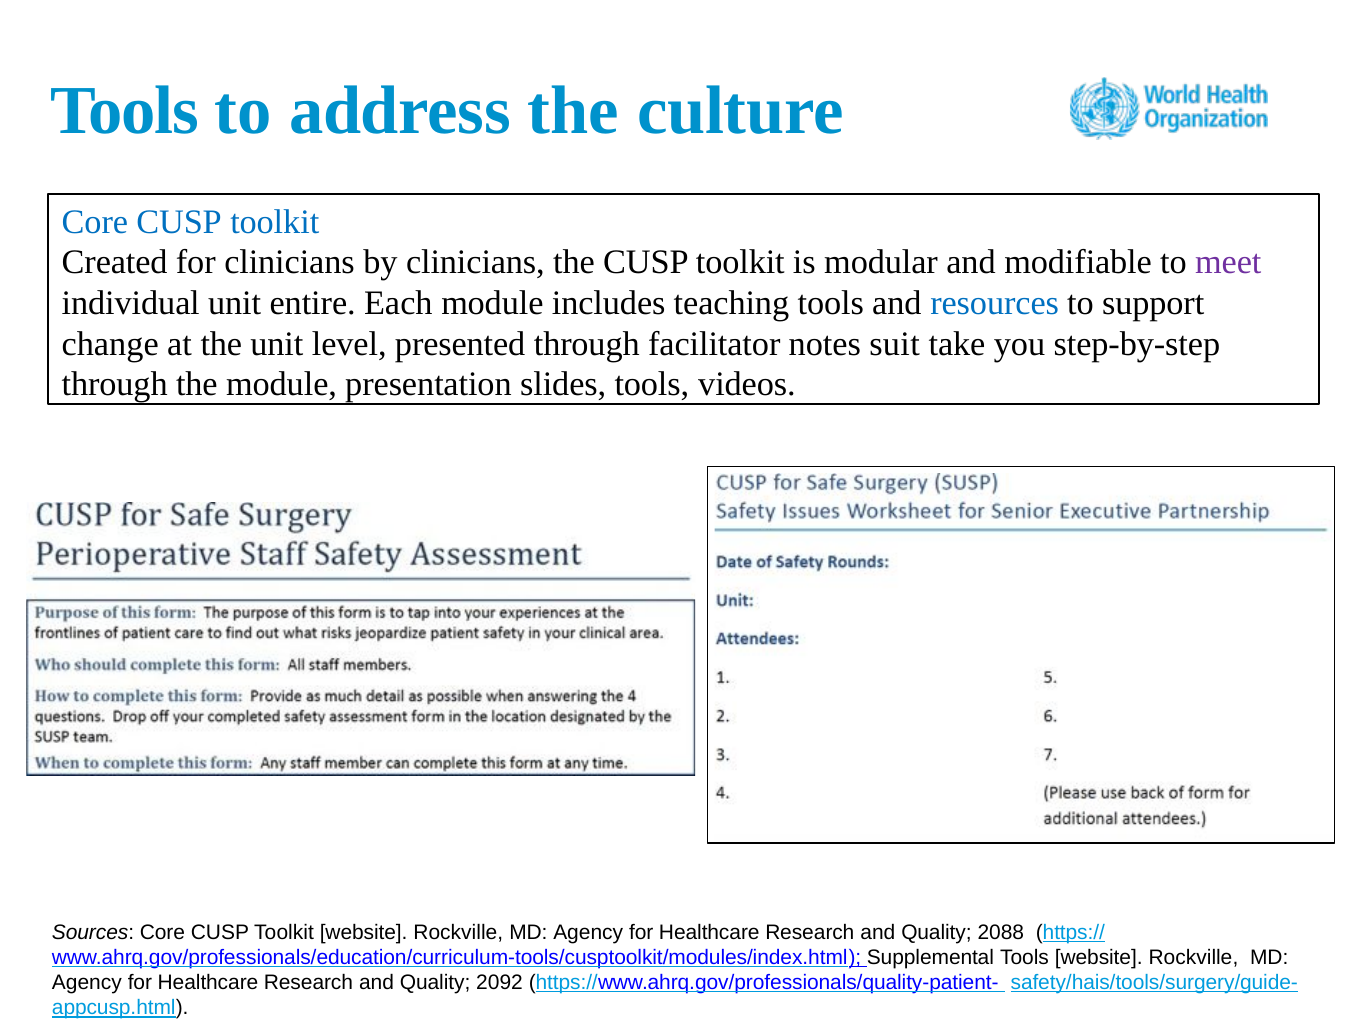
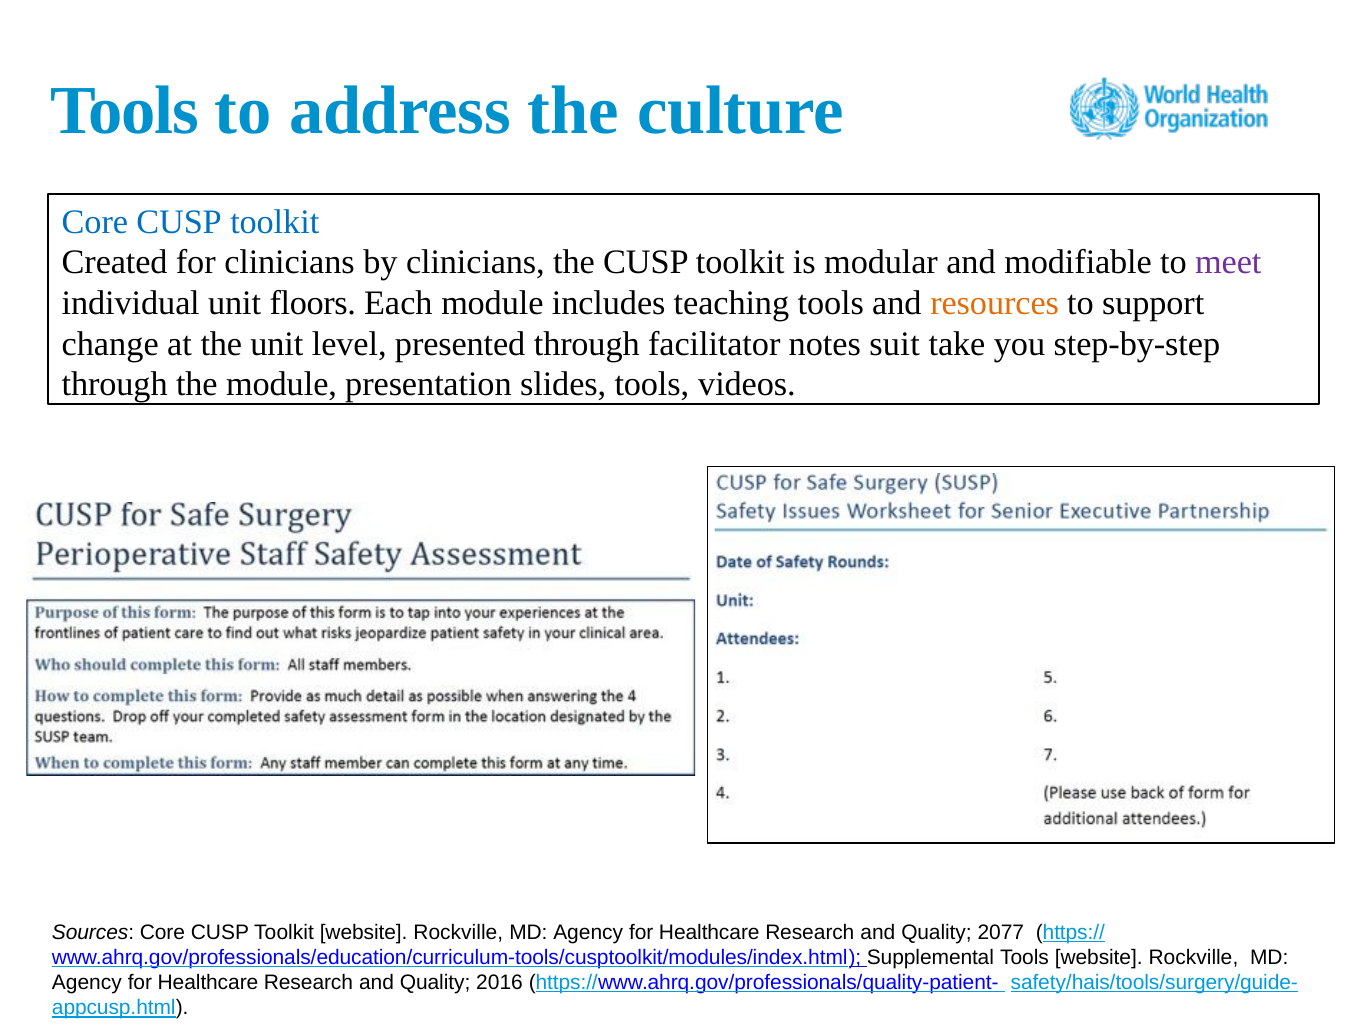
entire: entire -> floors (313, 303)
resources colour: blue -> orange (995, 303)
2088: 2088 -> 2077 (1001, 932)
2092: 2092 -> 2016 (500, 983)
